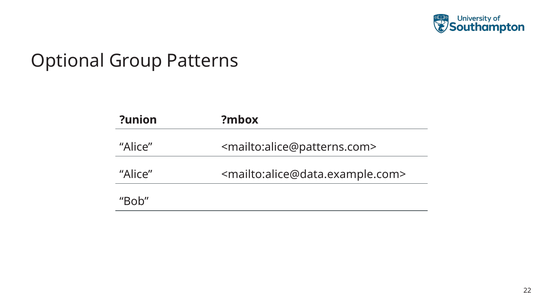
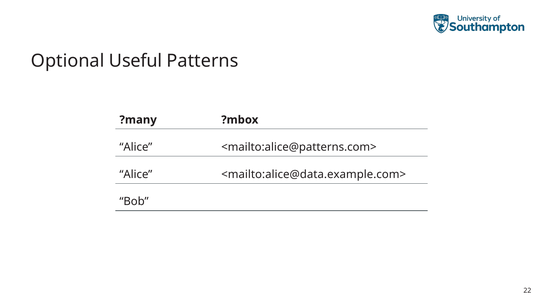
Group: Group -> Useful (136, 61)
?union: ?union -> ?many (138, 120)
